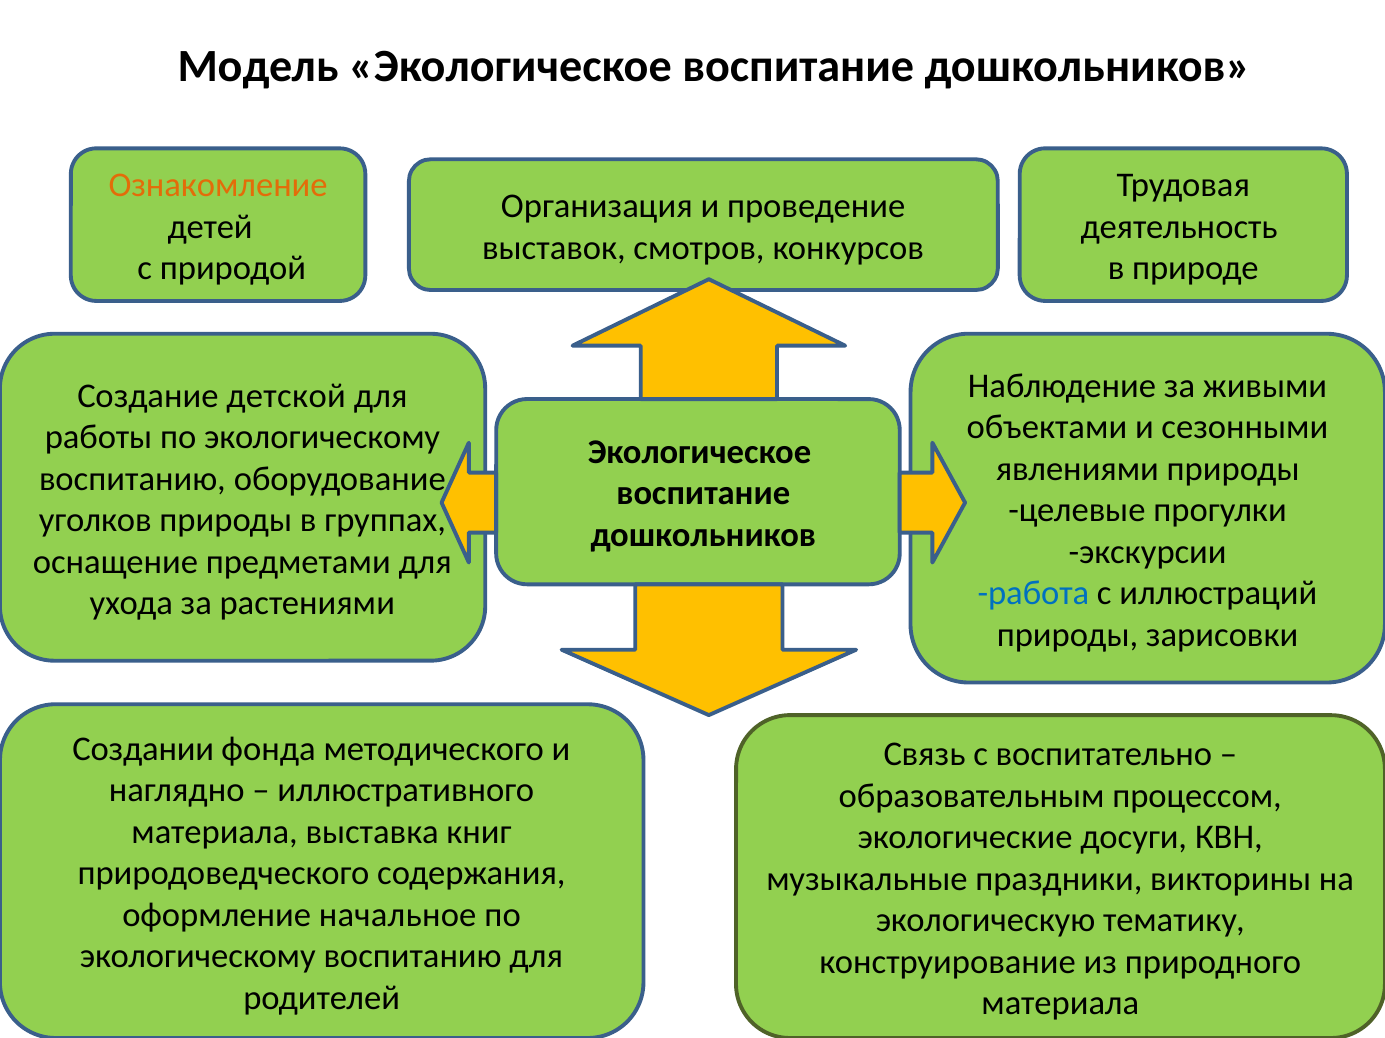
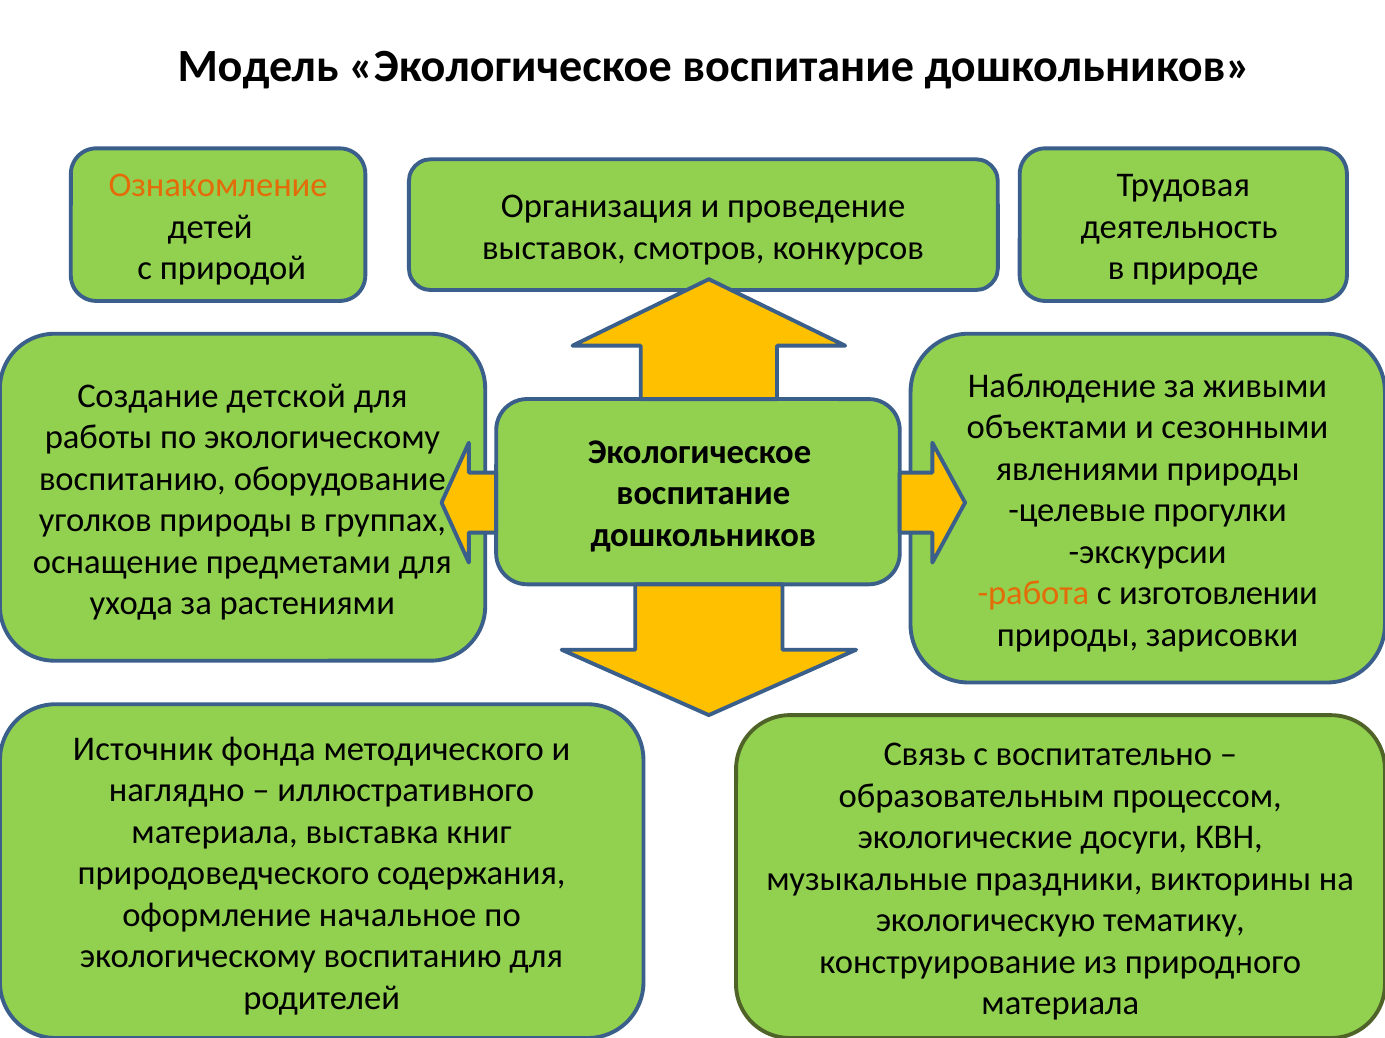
работа colour: blue -> orange (1033, 594)
иллюстраций: иллюстраций -> изготовлении (1219, 594)
Создании: Создании -> Источник (143, 750)
